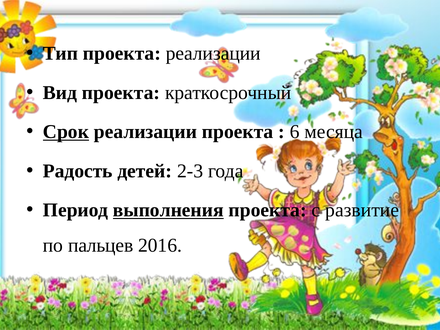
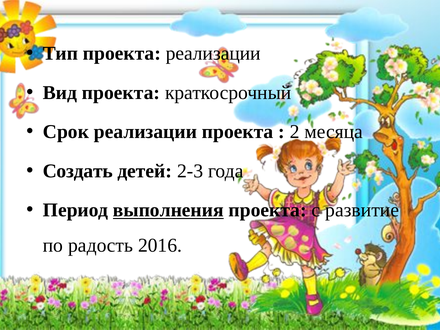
Срок underline: present -> none (66, 132)
6: 6 -> 2 (295, 132)
Радость: Радость -> Создать (78, 171)
пальцев: пальцев -> радость (101, 245)
